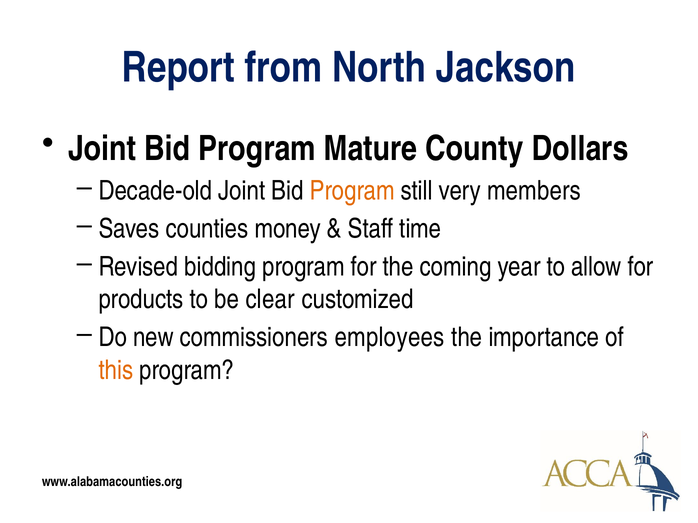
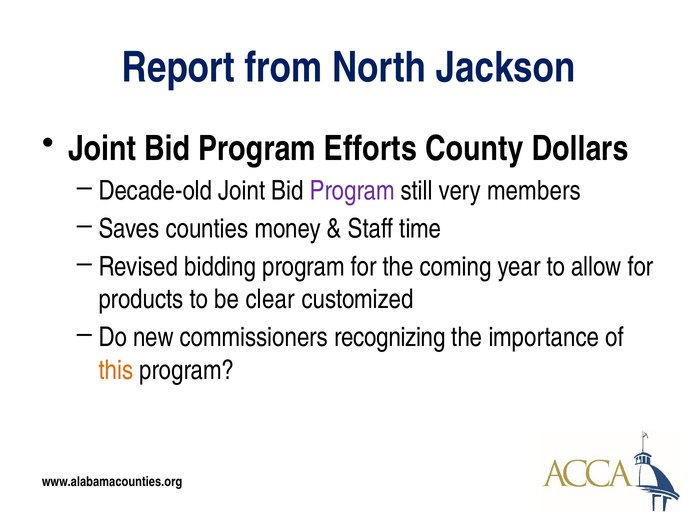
Mature: Mature -> Efforts (370, 149)
Program colour: orange -> purple (352, 191)
employees: employees -> recognizing (390, 338)
